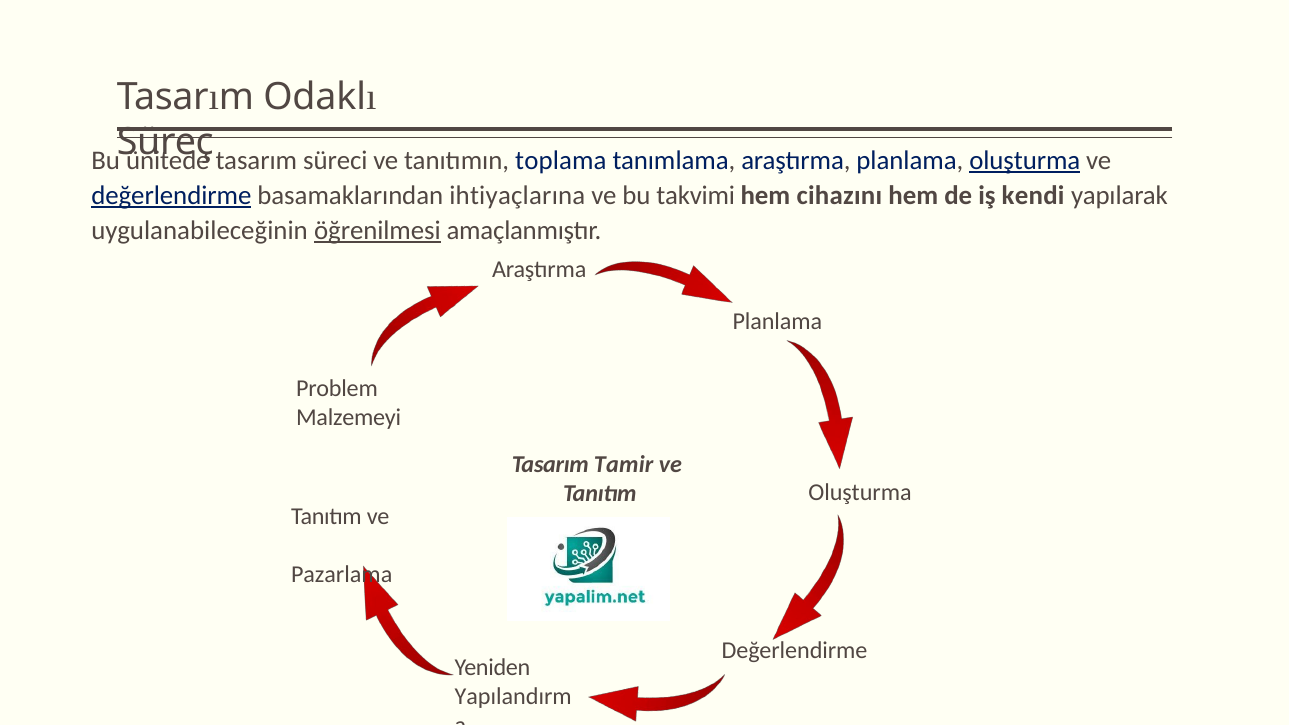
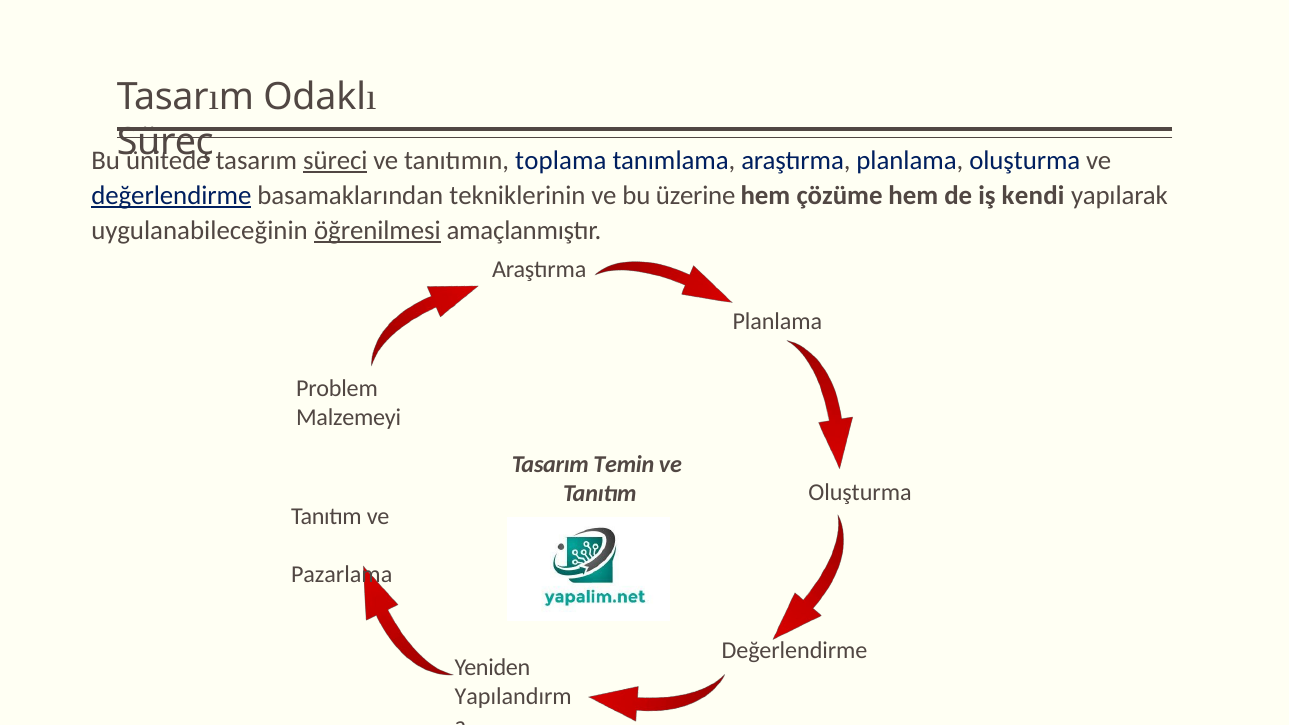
süreci underline: none -> present (335, 161)
oluşturma underline: present -> none (1025, 161)
ihtiyaçlarına: ihtiyaçlarına -> tekniklerinin (517, 196)
takvimi: takvimi -> üzerine (696, 196)
cihazını: cihazını -> çözüme (840, 196)
Tamir: Tamir -> Temin (624, 465)
